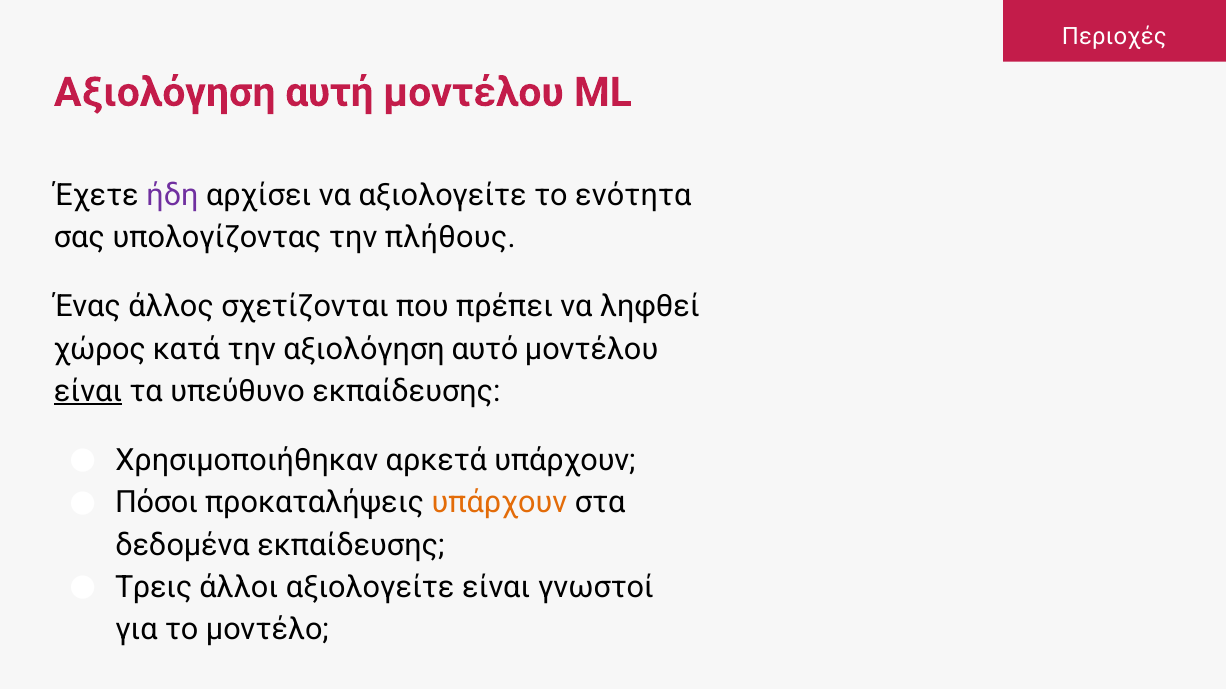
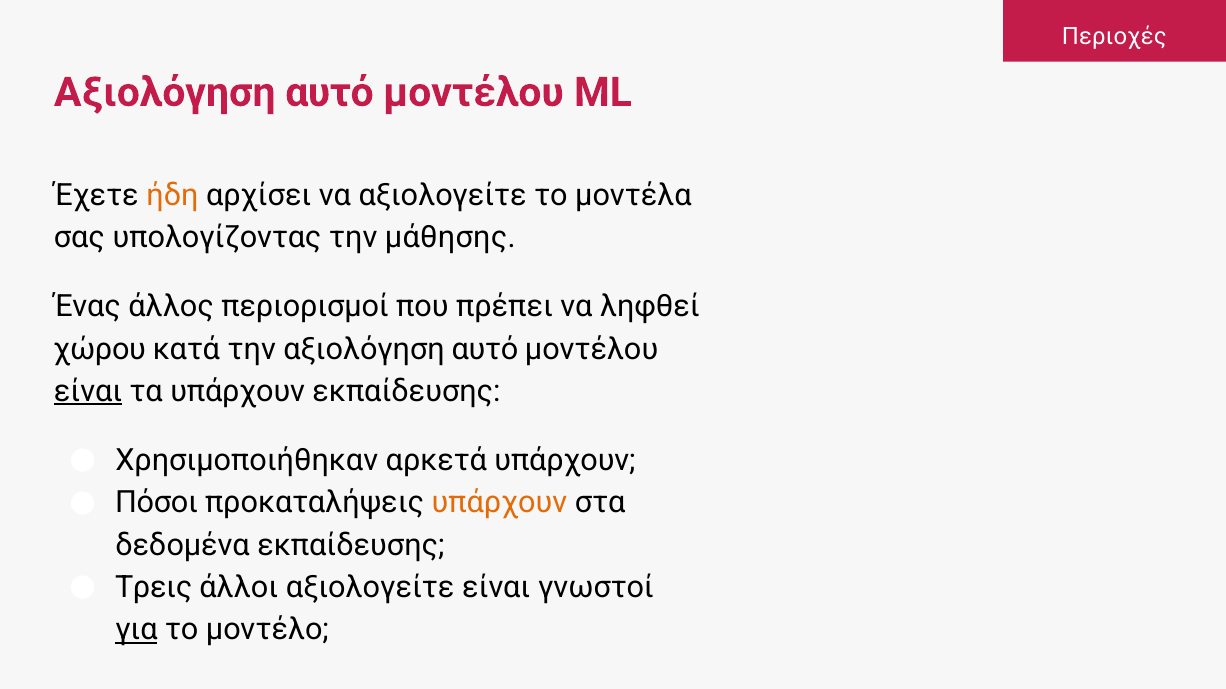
αυτή: αυτή -> αυτό (329, 93)
ήδη colour: purple -> orange (172, 195)
ενότητα: ενότητα -> μοντέλα (633, 195)
πλήθους: πλήθους -> μάθησης (450, 237)
σχετίζονται: σχετίζονται -> περιορισμοί (305, 307)
χώρος: χώρος -> χώρου (100, 349)
τα υπεύθυνο: υπεύθυνο -> υπάρχουν (238, 392)
για underline: none -> present (136, 630)
